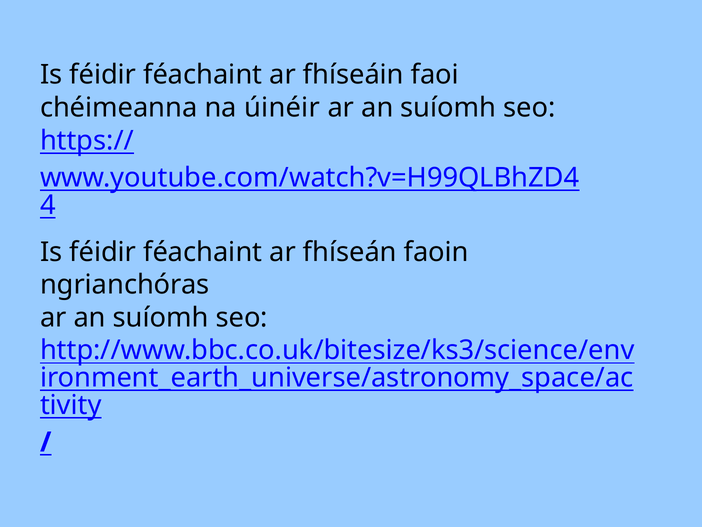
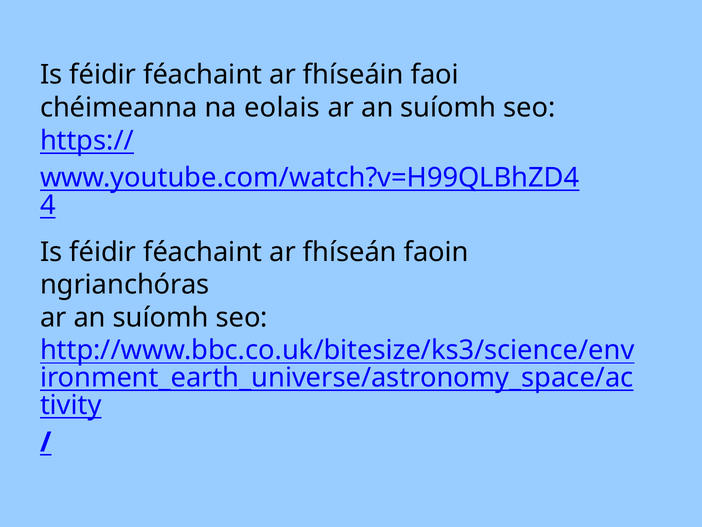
úinéir: úinéir -> eolais (282, 108)
